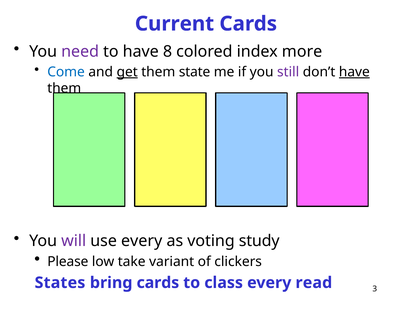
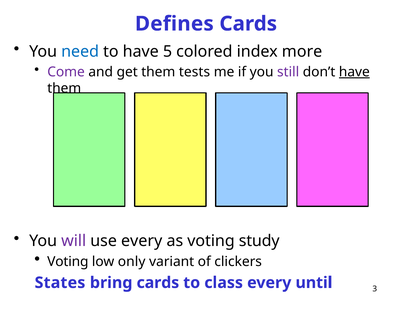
Current: Current -> Defines (174, 24)
need colour: purple -> blue (80, 51)
8: 8 -> 5 (168, 51)
Come colour: blue -> purple (66, 72)
get underline: present -> none (127, 72)
state: state -> tests (194, 72)
Please: Please -> Voting (68, 261)
take: take -> only (132, 261)
read: read -> until (314, 283)
